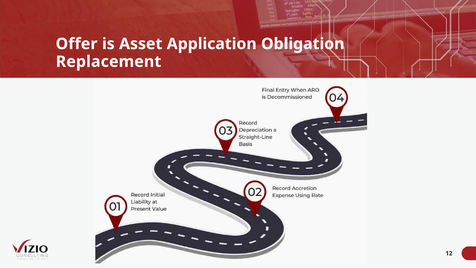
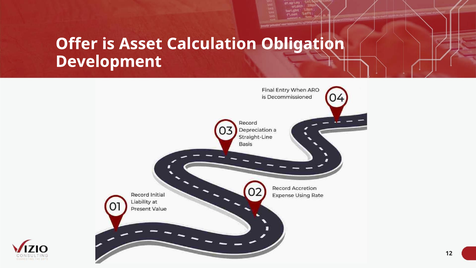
Application: Application -> Calculation (212, 44)
Replacement: Replacement -> Development (109, 62)
